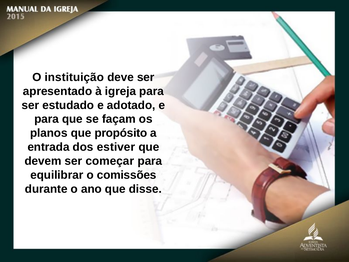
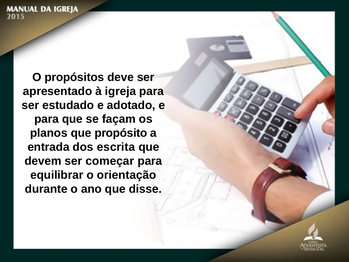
instituição: instituição -> propósitos (74, 77)
estiver: estiver -> escrita (116, 147)
comissões: comissões -> orientação (127, 175)
